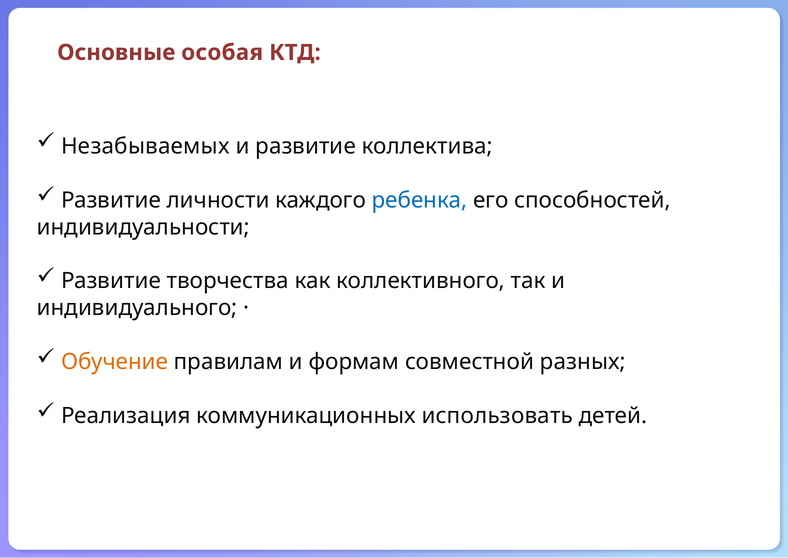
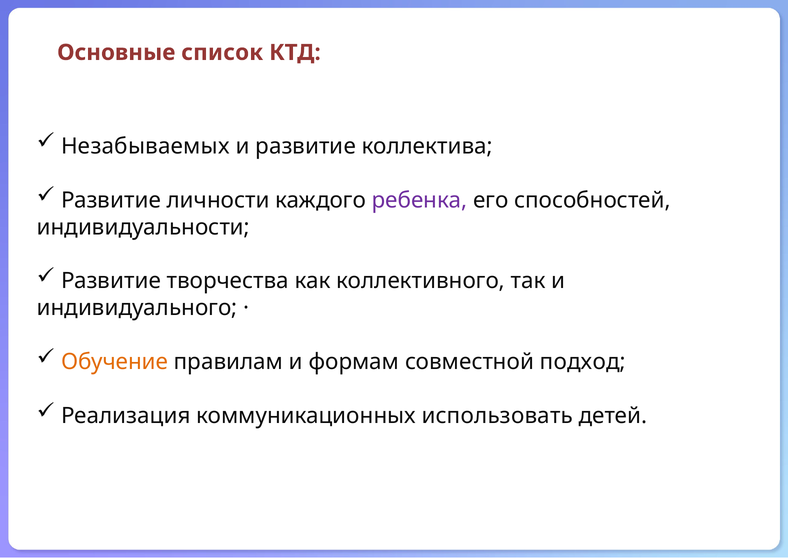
особая: особая -> список (222, 52)
ребенка colour: blue -> purple (420, 200)
разных: разных -> подход (583, 362)
